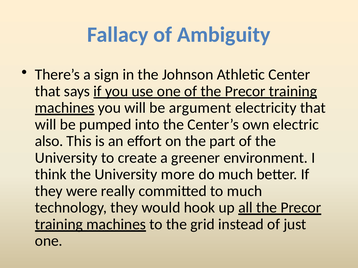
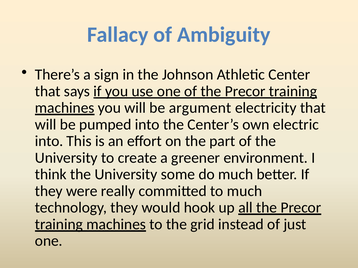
also: also -> into (49, 141)
more: more -> some (178, 175)
